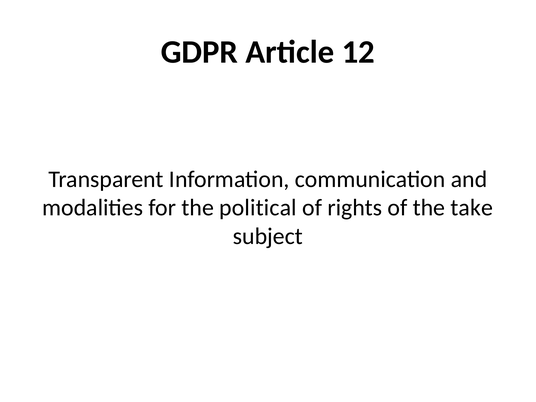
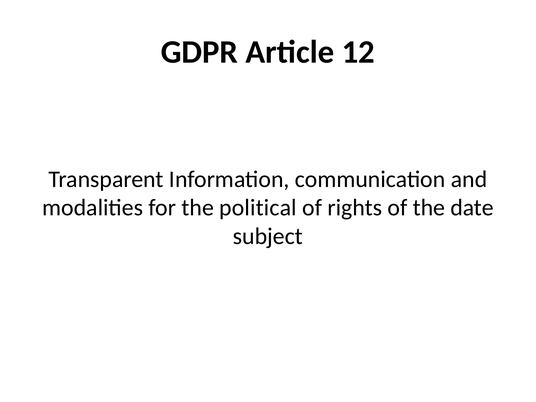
take: take -> date (472, 208)
